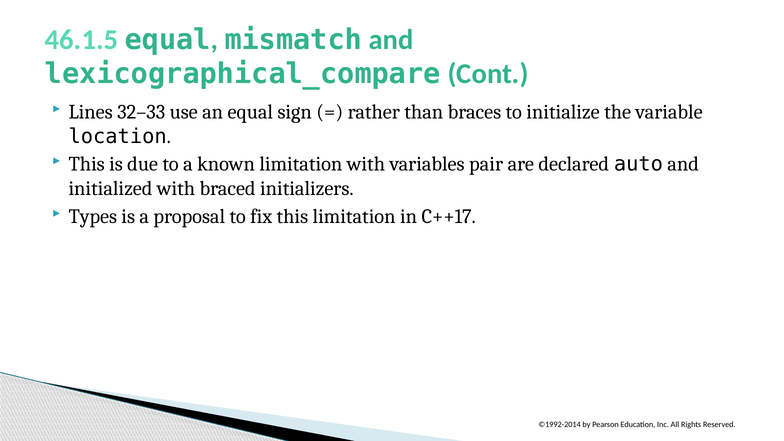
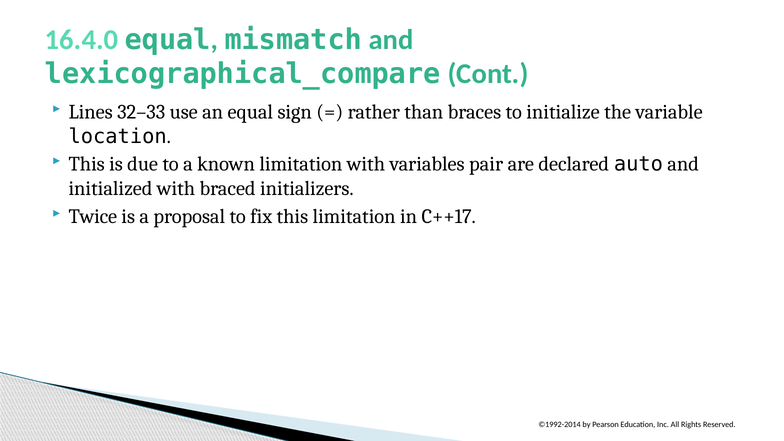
46.1.5: 46.1.5 -> 16.4.0 (82, 40)
Types: Types -> Twice (93, 216)
